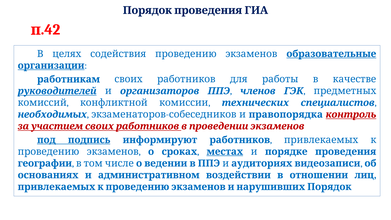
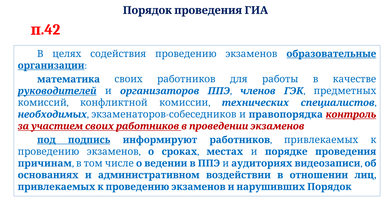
работникам: работникам -> математика (69, 79)
местах underline: present -> none (225, 152)
географии: географии -> причинам (45, 163)
